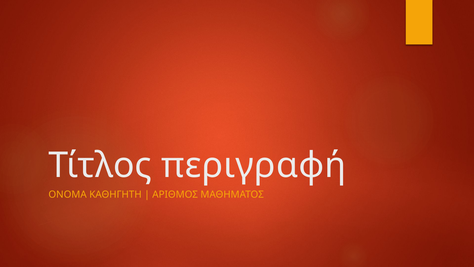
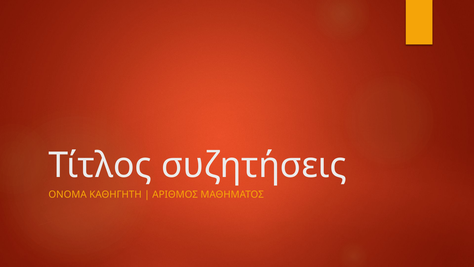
περιγραφή: περιγραφή -> συζητήσεις (254, 165)
